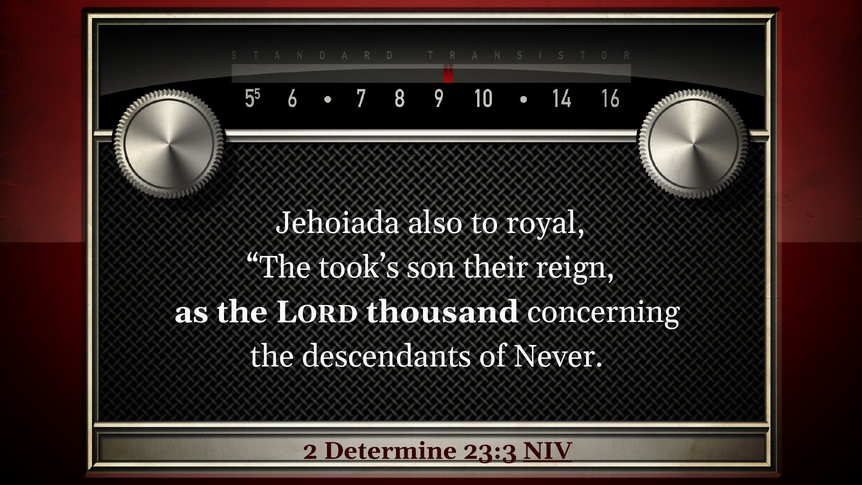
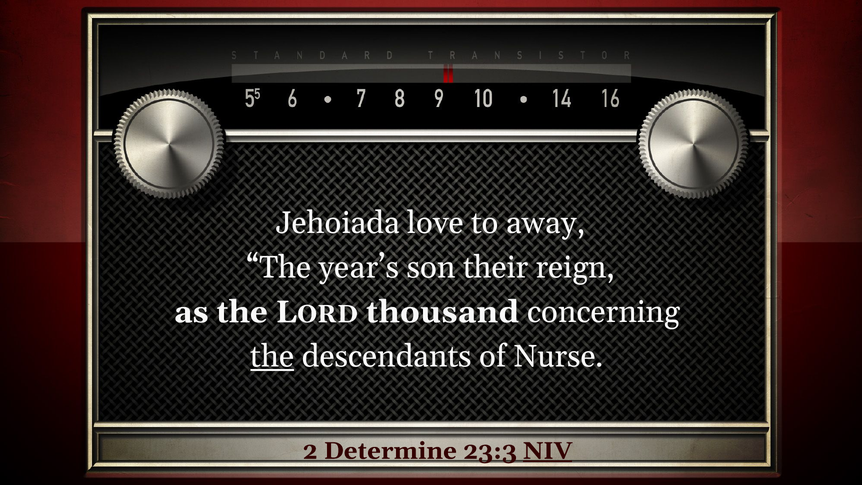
also: also -> love (436, 223)
royal: royal -> away (546, 223)
took’s: took’s -> year’s (359, 267)
the underline: none -> present (272, 356)
Never: Never -> Nurse (559, 356)
